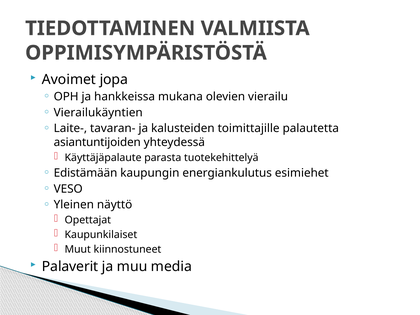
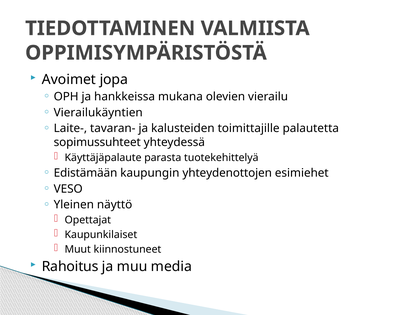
asiantuntijoiden: asiantuntijoiden -> sopimussuhteet (97, 142)
energiankulutus: energiankulutus -> yhteydenottojen (227, 173)
Palaverit: Palaverit -> Rahoitus (70, 267)
